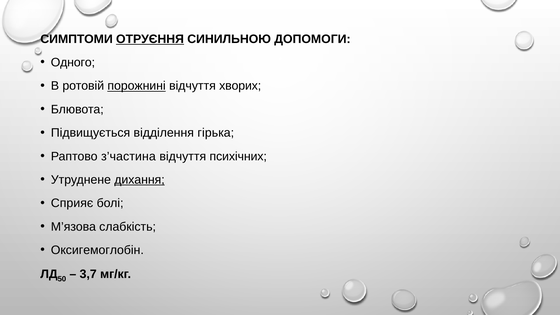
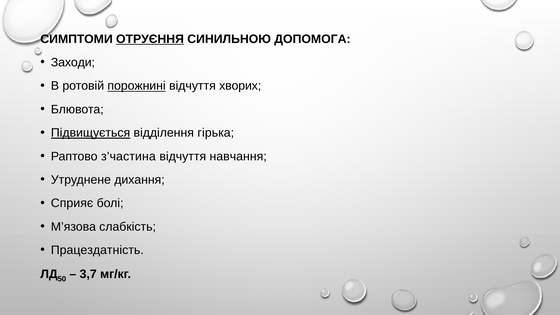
ДОПОМОГИ: ДОПОМОГИ -> ДОПОМОГА (312, 39)
Одного: Одного -> Заходи (73, 62)
Підвищується underline: none -> present (91, 133)
психічних: психічних -> навчання (238, 156)
дихання underline: present -> none (140, 180)
Оксигемоглобін: Оксигемоглобін -> Працездатність (97, 250)
